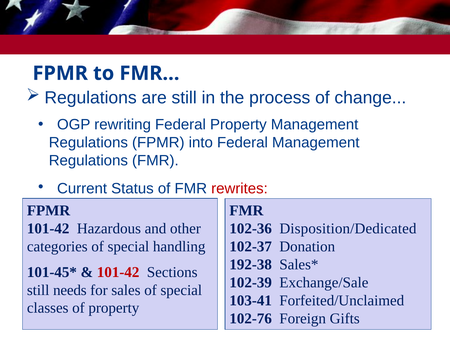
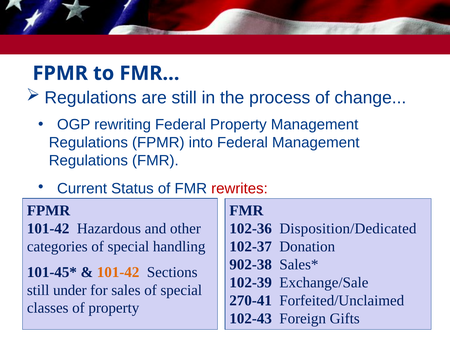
192-38: 192-38 -> 902-38 (251, 265)
101-42 colour: red -> orange (118, 273)
needs: needs -> under (70, 291)
103-41: 103-41 -> 270-41 (251, 301)
102-76: 102-76 -> 102-43 (251, 319)
